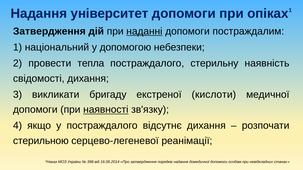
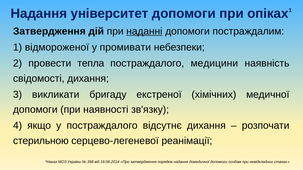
національний: національний -> відмороженої (57, 47)
допомогою: допомогою -> промивати (125, 47)
стерильну: стерильну -> медицини (214, 63)
кислоти: кислоти -> хімічних (214, 95)
наявності underline: present -> none (106, 110)
